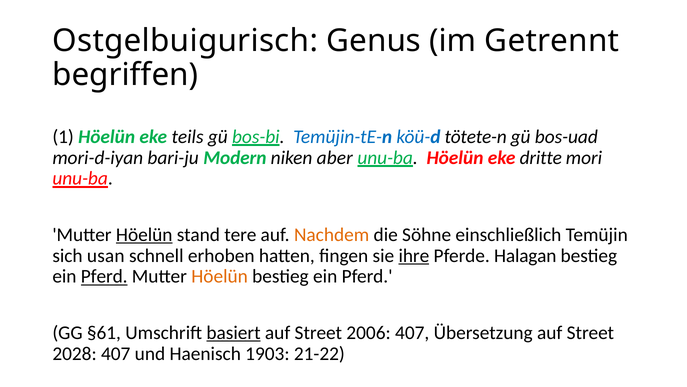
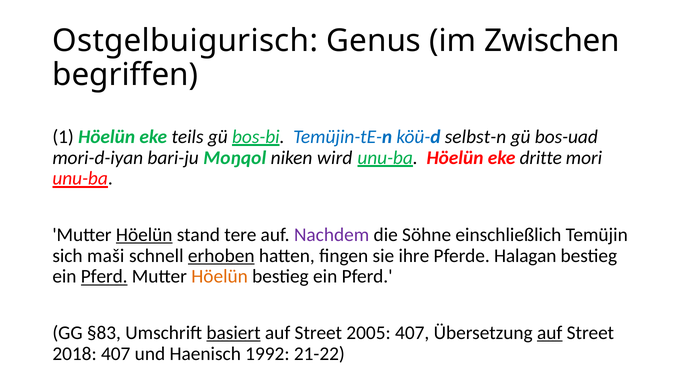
Getrennt: Getrennt -> Zwischen (552, 41)
tötete-n: tötete-n -> selbst-n (475, 136)
Modern: Modern -> Moŋqol (235, 157)
aber: aber -> wird (335, 157)
Nachdem colour: orange -> purple (332, 234)
usan: usan -> maši (106, 255)
erhoben underline: none -> present (221, 255)
ihre underline: present -> none (414, 255)
§61: §61 -> §83 (104, 332)
2006: 2006 -> 2005 (369, 332)
auf underline: none -> present (550, 332)
2028: 2028 -> 2018 (75, 353)
1903: 1903 -> 1992 (267, 353)
